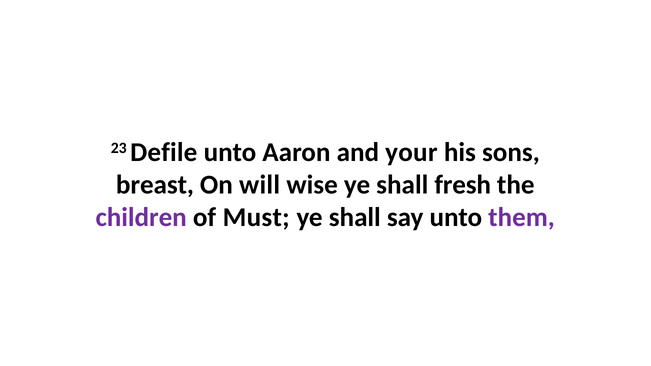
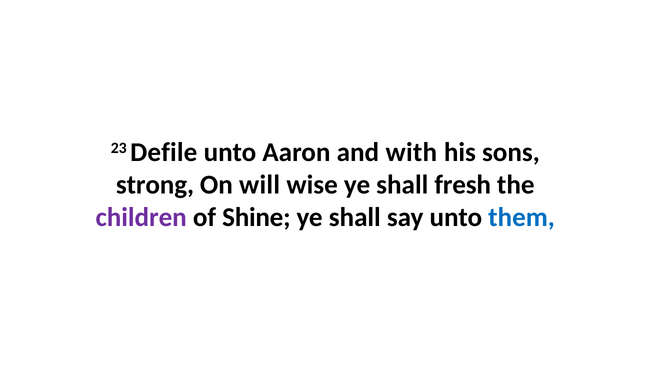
your: your -> with (411, 152)
breast: breast -> strong (155, 185)
Must: Must -> Shine (256, 218)
them colour: purple -> blue (522, 218)
